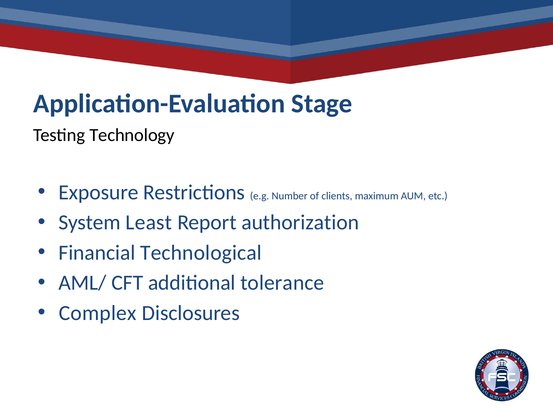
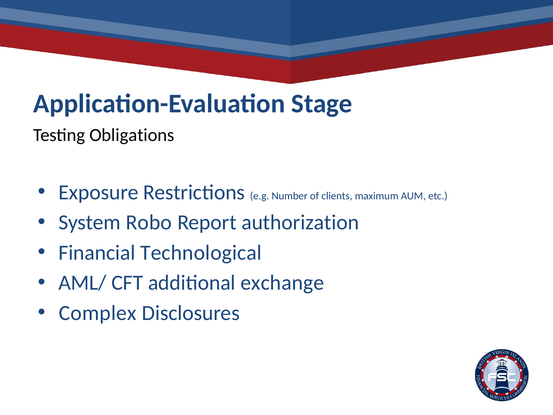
Technology: Technology -> Obligations (132, 135)
Least: Least -> Robo (149, 222)
tolerance: tolerance -> exchange (282, 283)
